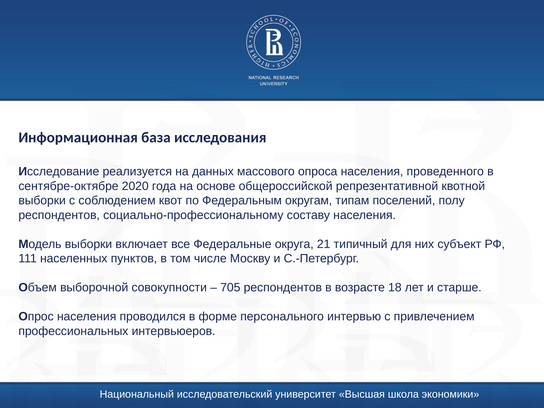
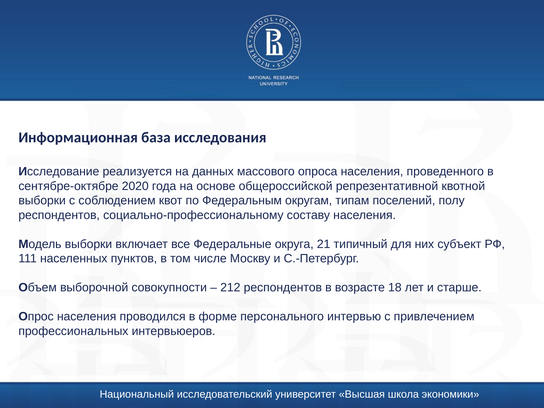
705: 705 -> 212 (230, 288)
